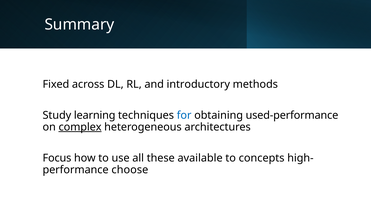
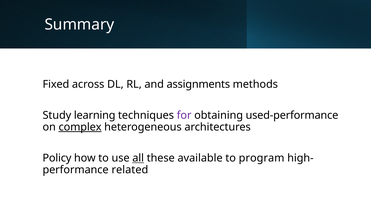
introductory: introductory -> assignments (198, 84)
for colour: blue -> purple (184, 115)
Focus: Focus -> Policy (57, 158)
all underline: none -> present (138, 158)
concepts: concepts -> program (262, 158)
choose: choose -> related (130, 170)
